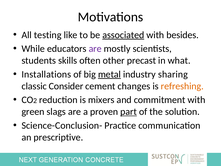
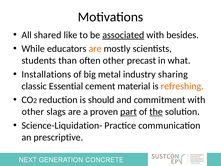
testing: testing -> shared (48, 35)
are colour: purple -> orange (95, 49)
skills: skills -> than (68, 60)
metal underline: present -> none (109, 74)
Consider: Consider -> Essential (66, 86)
changes: changes -> material (134, 86)
mixers: mixers -> should (101, 100)
green: green -> other (33, 112)
the underline: none -> present (156, 112)
Science-Conclusion-: Science-Conclusion- -> Science-Liquidation- (62, 125)
